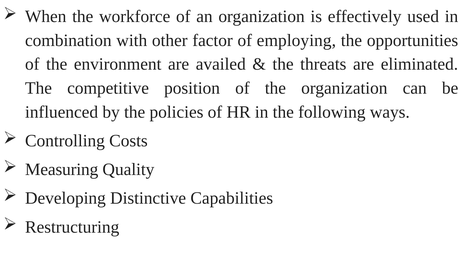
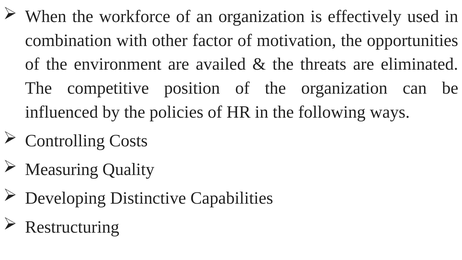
employing: employing -> motivation (296, 40)
